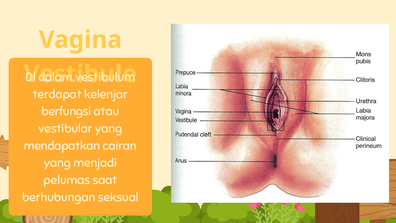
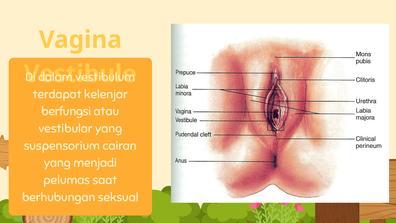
mendapatkan: mendapatkan -> suspensorium (62, 146)
